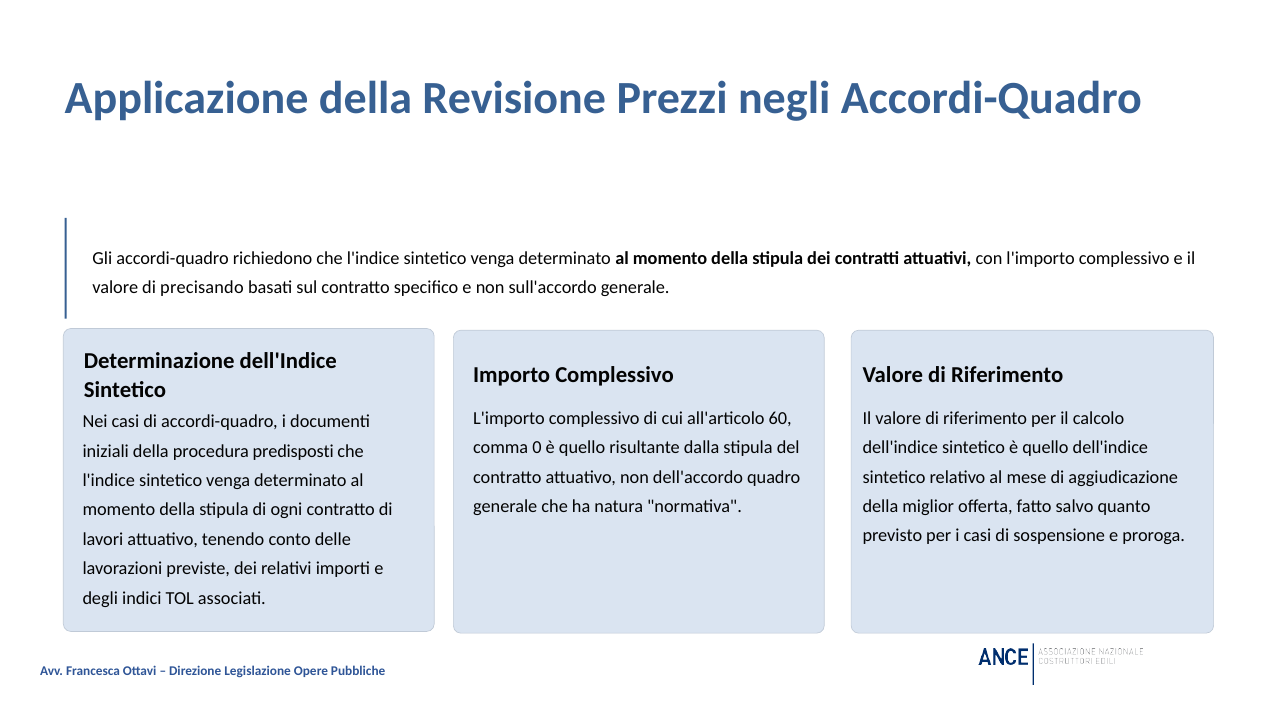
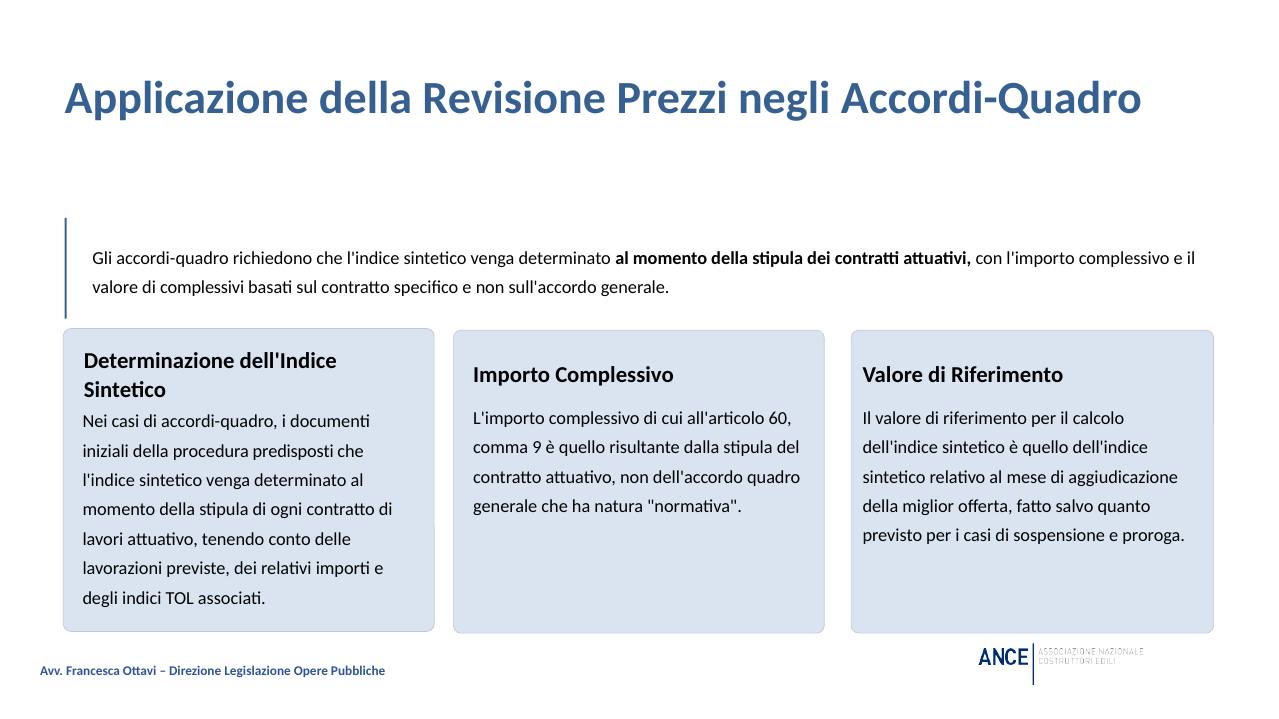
precisando: precisando -> complessivi (202, 288)
0: 0 -> 9 (537, 448)
